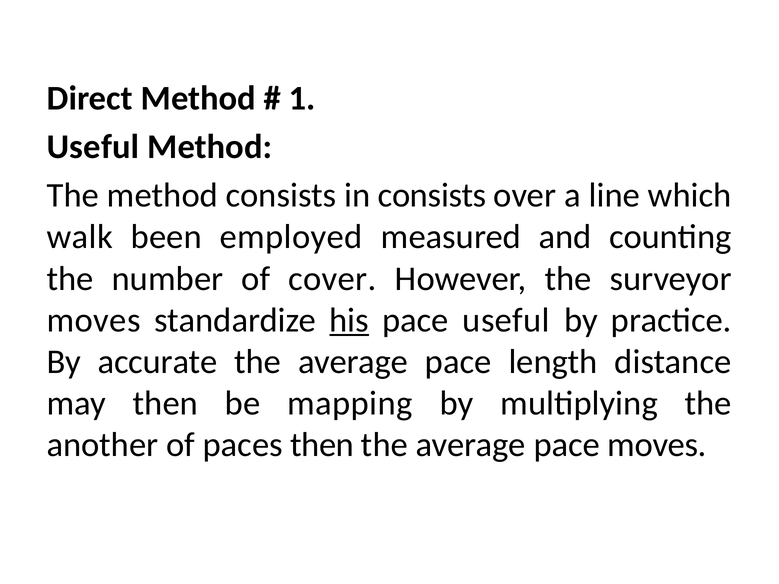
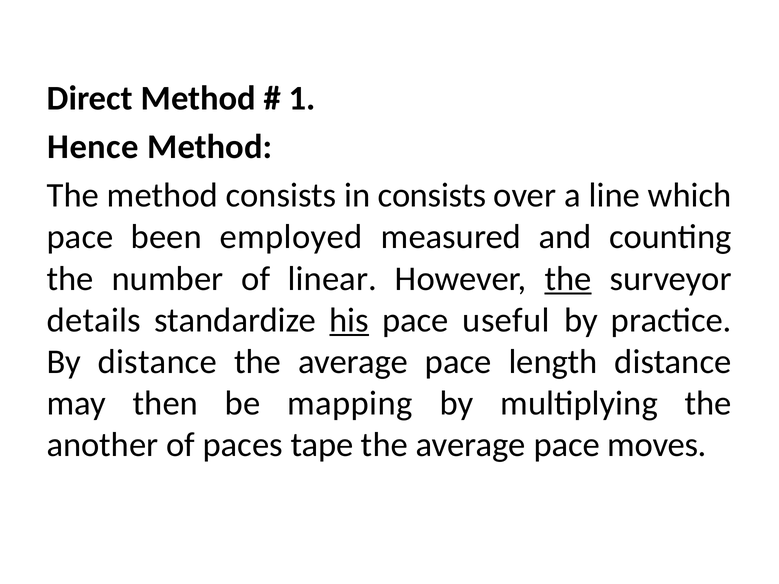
Useful: Useful -> Hence (93, 147)
walk: walk -> pace (80, 237)
cover: cover -> linear (332, 279)
the underline: none -> present (568, 279)
moves: moves -> details (94, 320)
By accurate: accurate -> distance (157, 362)
paces then: then -> tape (322, 445)
